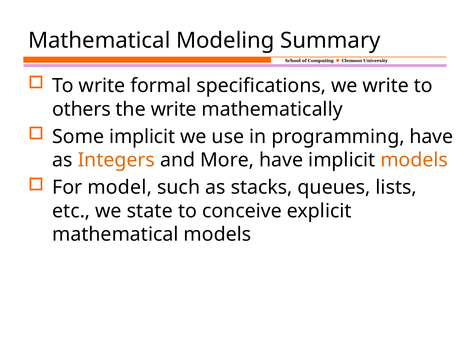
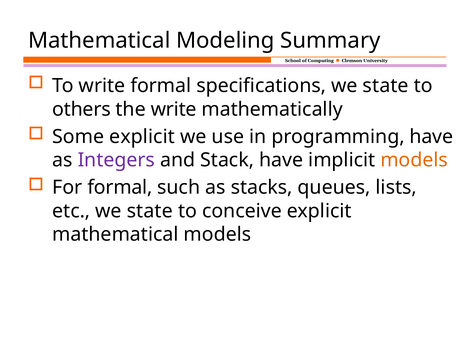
specifications we write: write -> state (386, 86)
Some implicit: implicit -> explicit (142, 137)
Integers colour: orange -> purple (116, 160)
More: More -> Stack (227, 160)
For model: model -> formal (120, 188)
